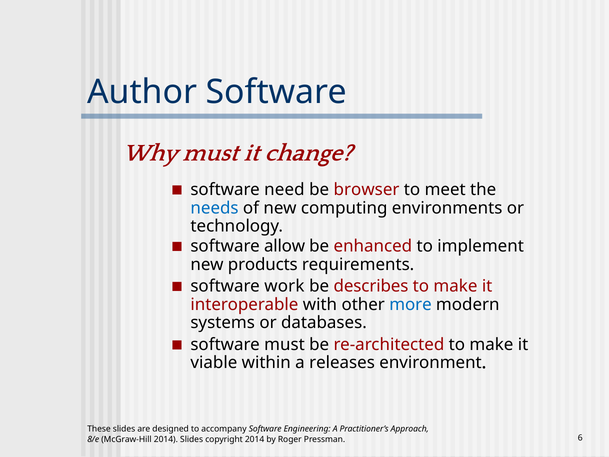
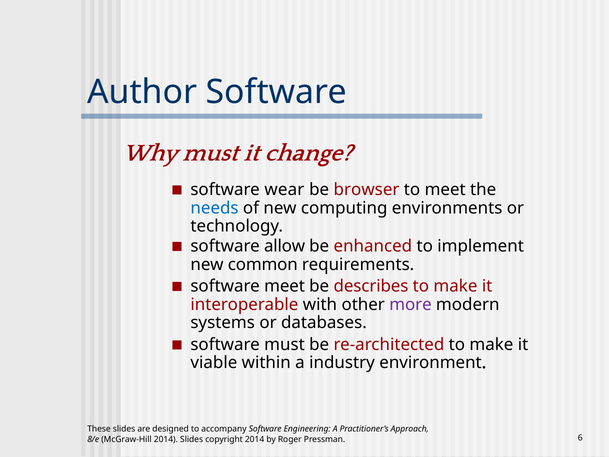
need: need -> wear (284, 190)
products: products -> common (263, 264)
software work: work -> meet (285, 286)
more colour: blue -> purple (411, 304)
releases: releases -> industry (342, 363)
